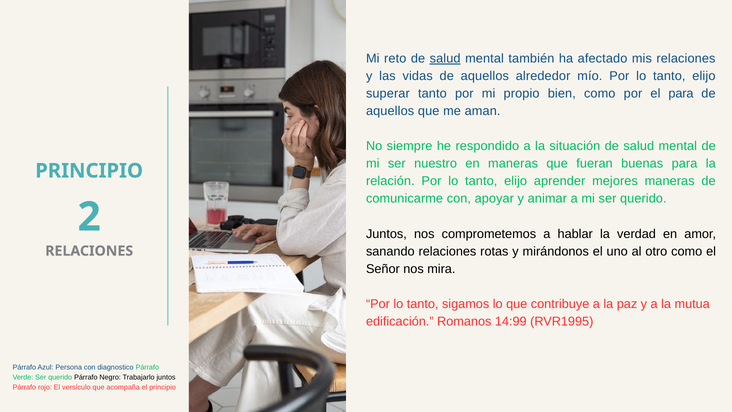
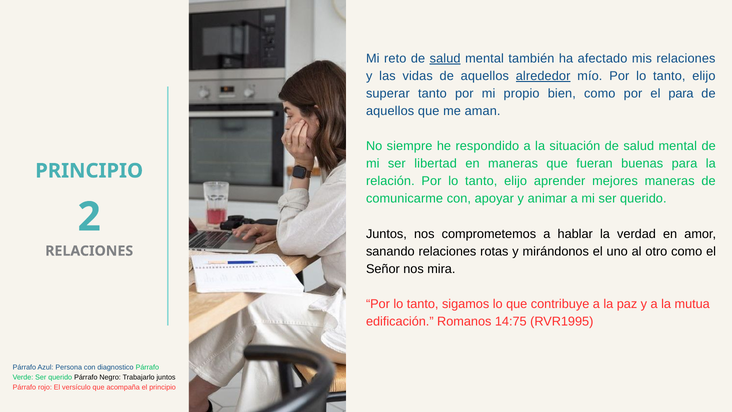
alrededor underline: none -> present (543, 76)
nuestro: nuestro -> libertad (436, 164)
14:99: 14:99 -> 14:75 (511, 321)
